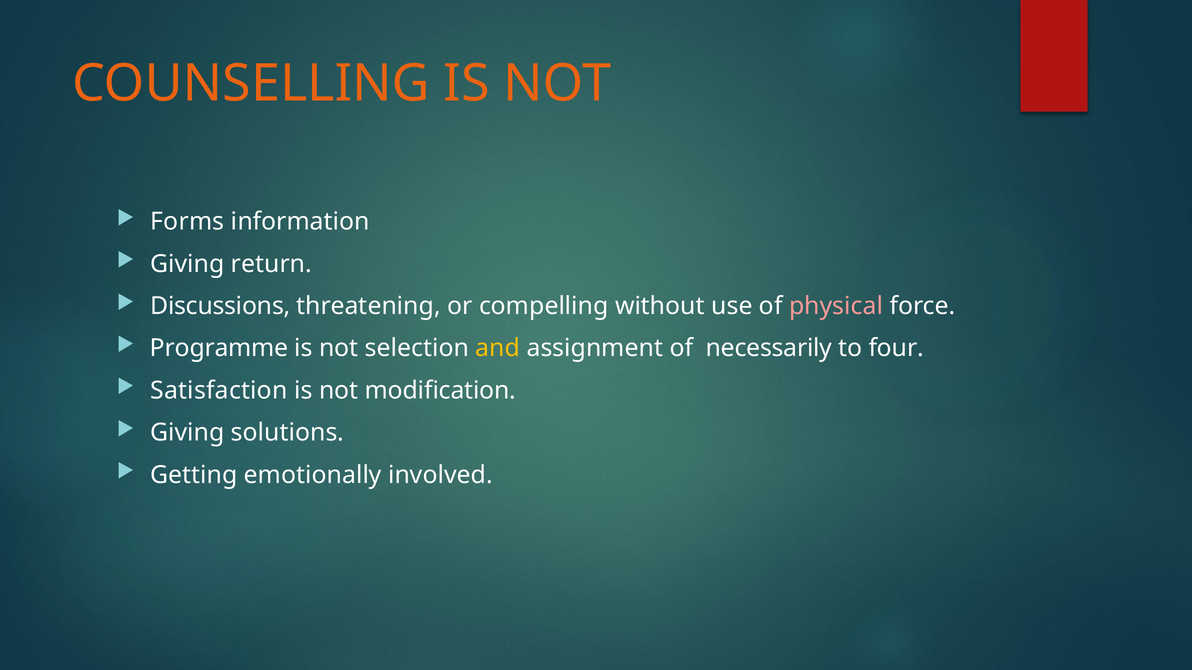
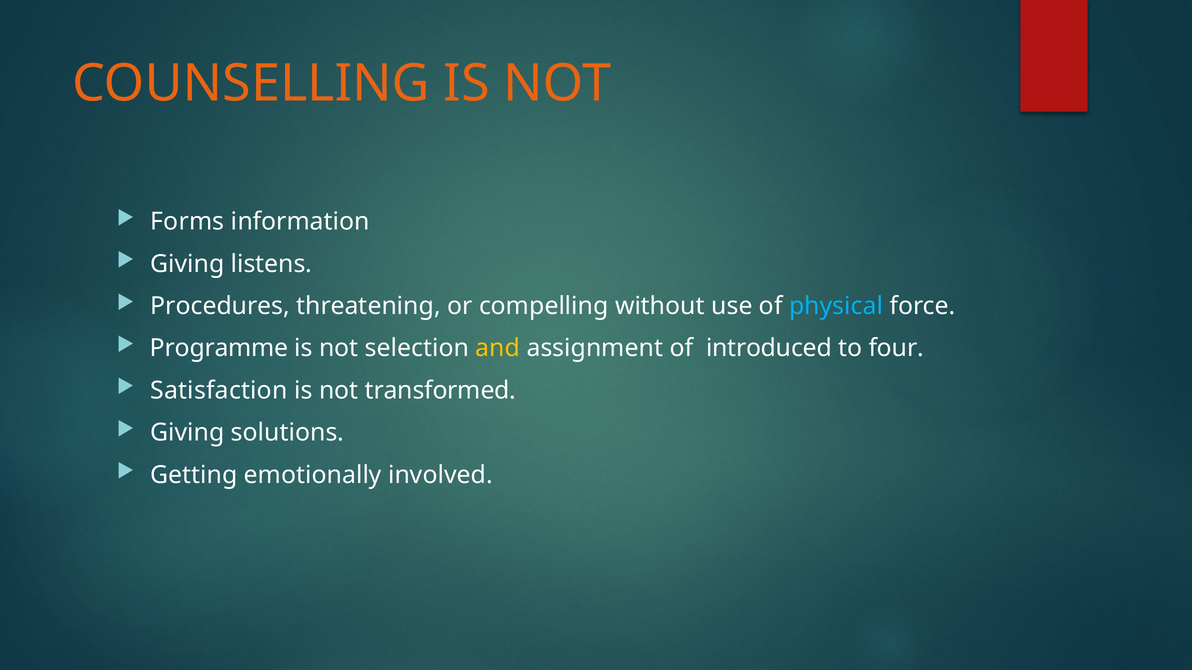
return: return -> listens (272, 264)
Discussions: Discussions -> Procedures (220, 306)
physical colour: pink -> light blue (836, 306)
necessarily: necessarily -> introduced (769, 349)
modification: modification -> transformed (440, 391)
